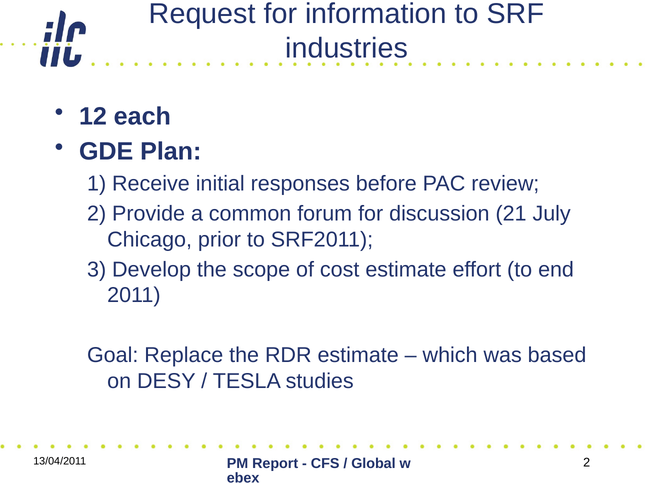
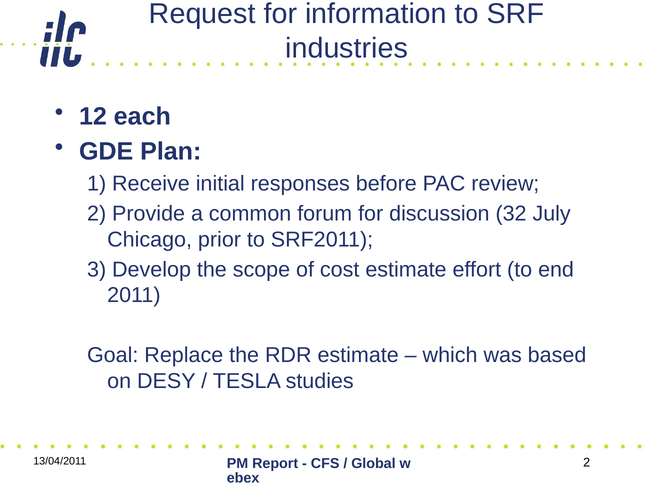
21: 21 -> 32 (511, 214)
